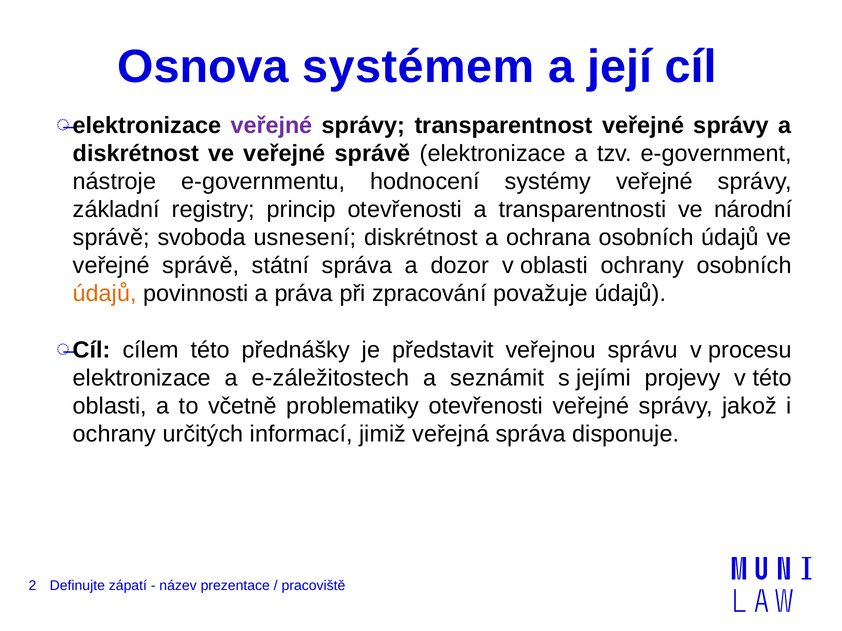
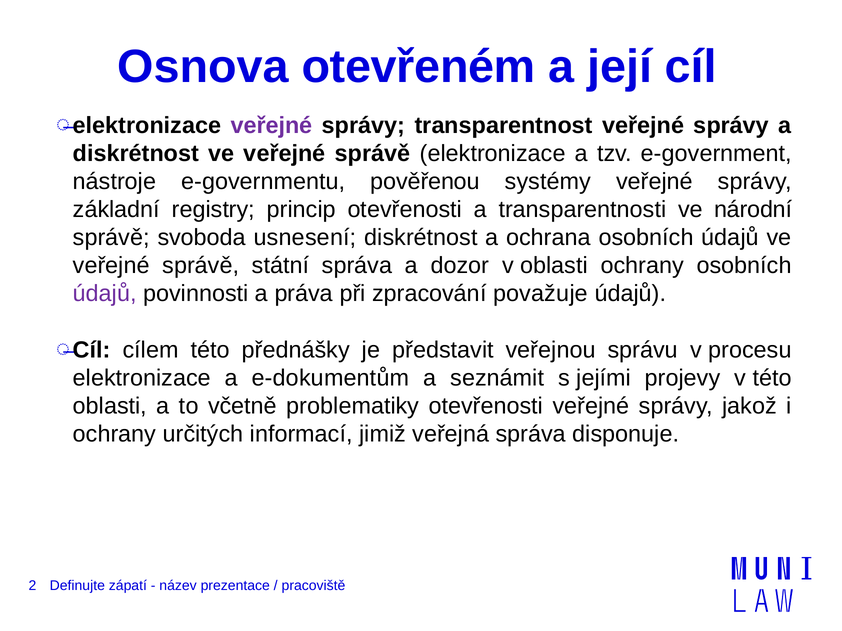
systémem: systémem -> otevřeném (419, 67)
hodnocení: hodnocení -> pověřenou (425, 182)
údajů colour: orange -> purple (105, 294)
e-záležitostech: e-záležitostech -> e-dokumentům (330, 378)
